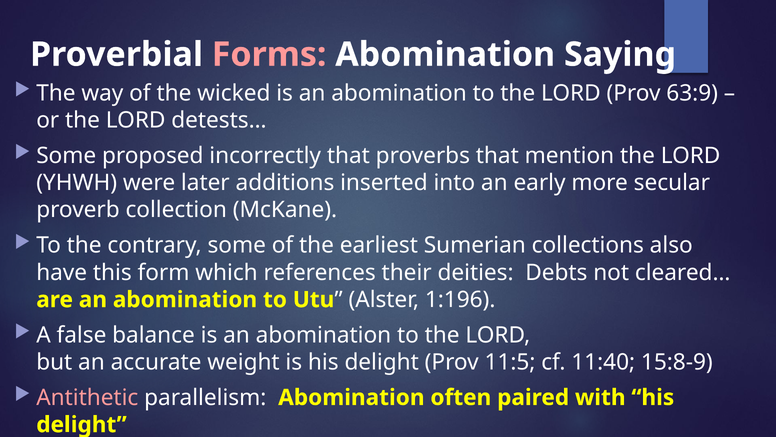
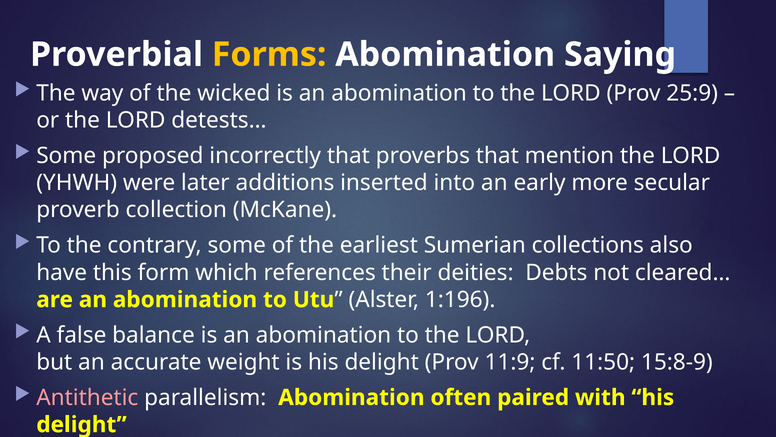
Forms colour: pink -> yellow (269, 54)
63:9: 63:9 -> 25:9 (692, 93)
11:5: 11:5 -> 11:9 (510, 362)
11:40: 11:40 -> 11:50 (603, 362)
